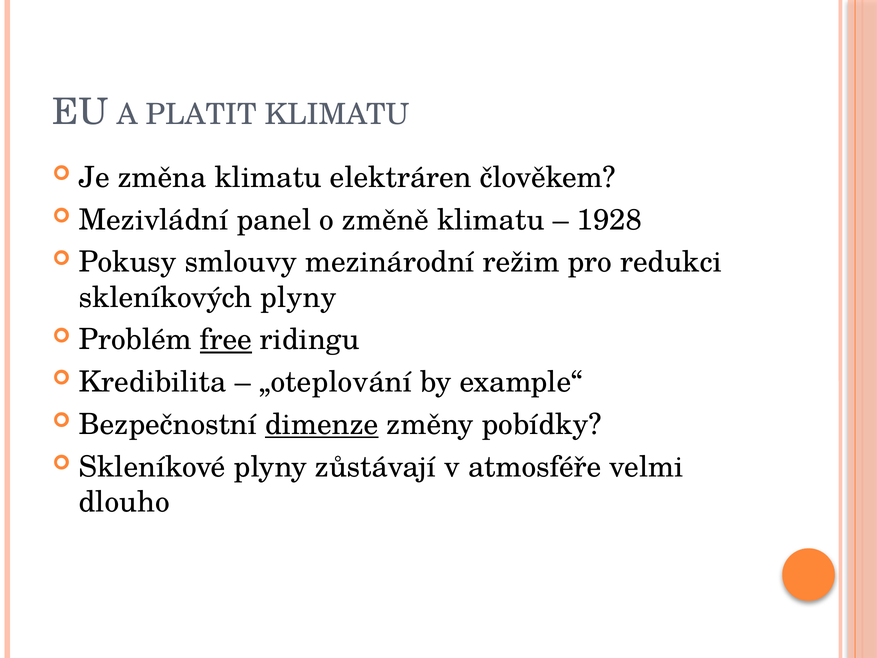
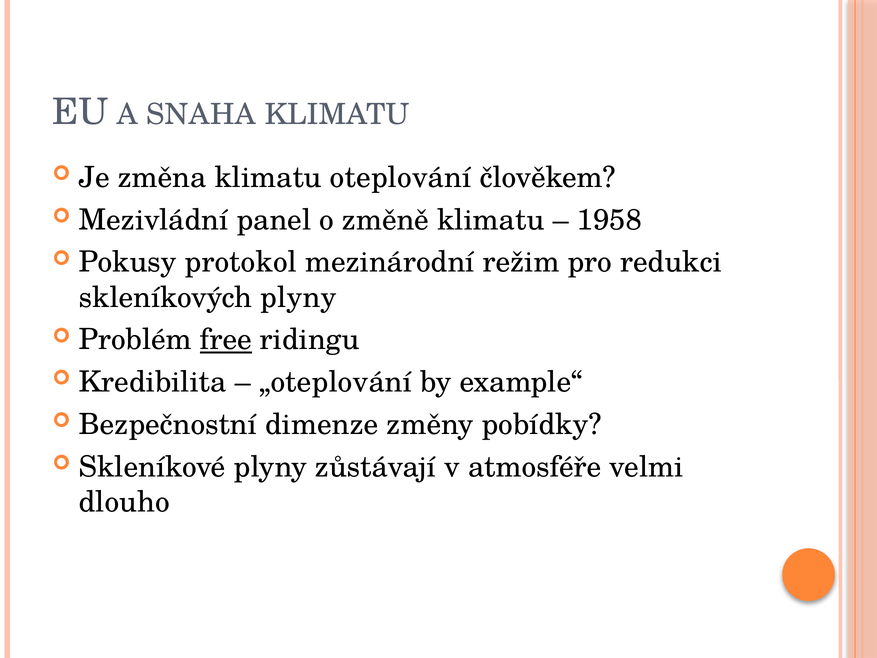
PLATIT: PLATIT -> SNAHA (201, 115)
elektráren: elektráren -> oteplování (401, 177)
1928: 1928 -> 1958 (609, 220)
smlouvy: smlouvy -> protokol (241, 262)
dimenze underline: present -> none (322, 424)
